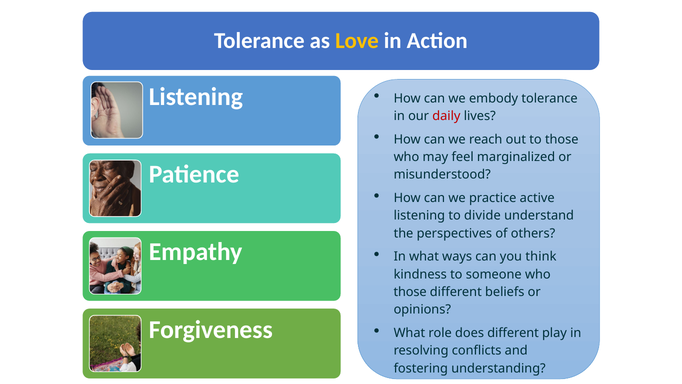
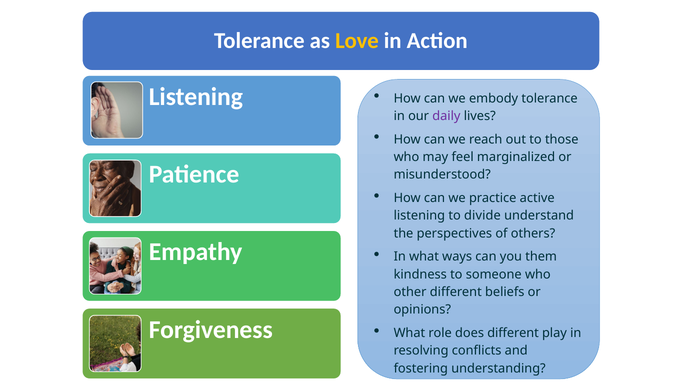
daily colour: red -> purple (446, 116)
think: think -> them (541, 256)
those: those -> other (410, 292)
